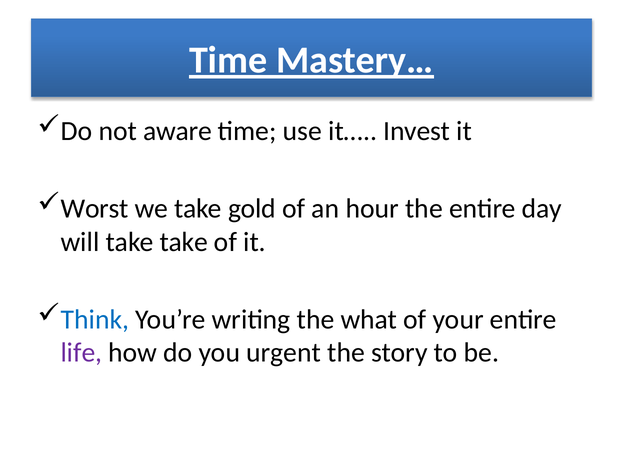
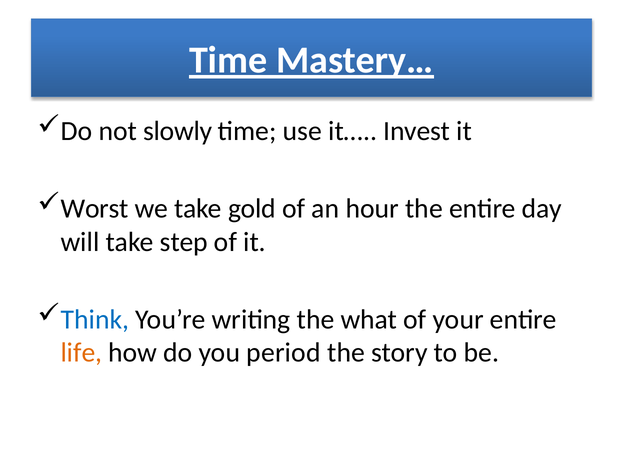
aware: aware -> slowly (178, 131)
take take: take -> step (184, 241)
life colour: purple -> orange (81, 352)
urgent: urgent -> period (284, 352)
